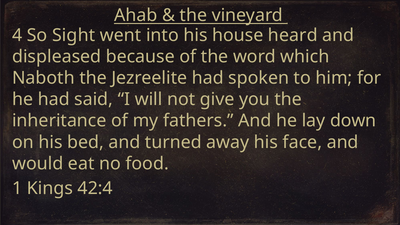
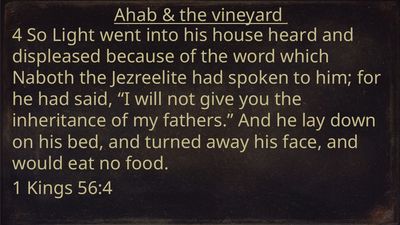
Sight: Sight -> Light (74, 35)
42:4: 42:4 -> 56:4 (95, 188)
